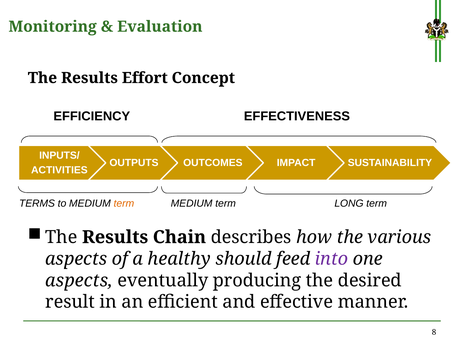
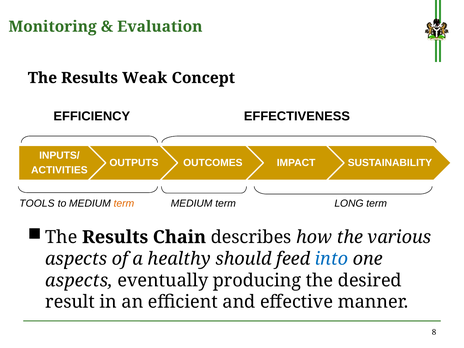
Effort: Effort -> Weak (145, 78)
TERMS: TERMS -> TOOLS (37, 203)
into colour: purple -> blue (331, 259)
